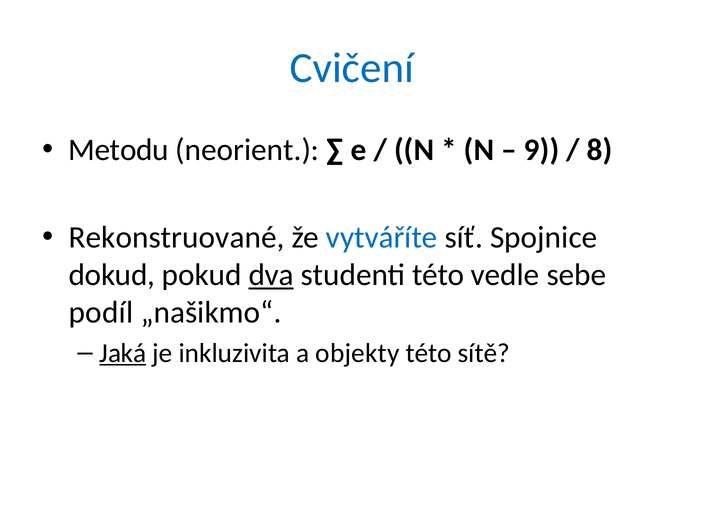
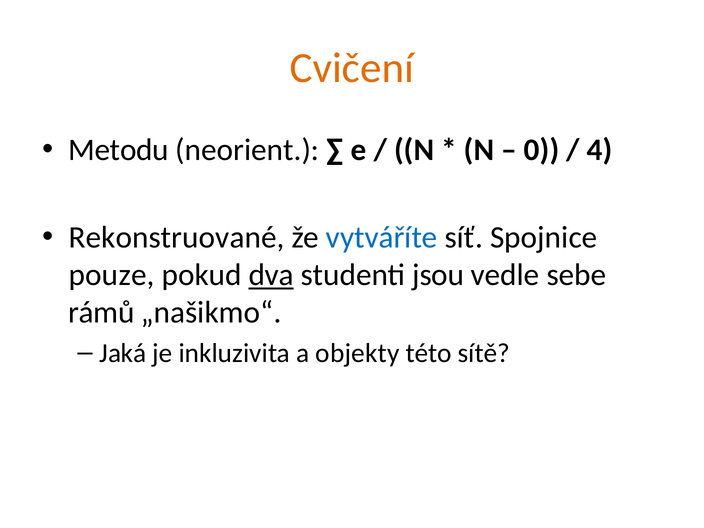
Cvičení colour: blue -> orange (352, 68)
9: 9 -> 0 (542, 150)
8: 8 -> 4 (600, 150)
dokud: dokud -> pouze (112, 275)
studenti této: této -> jsou (438, 275)
podíl: podíl -> rámů (101, 313)
Jaká underline: present -> none (123, 353)
